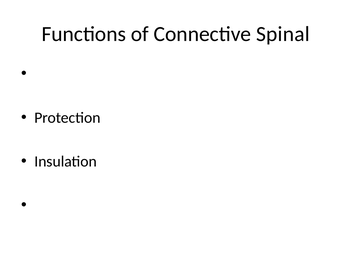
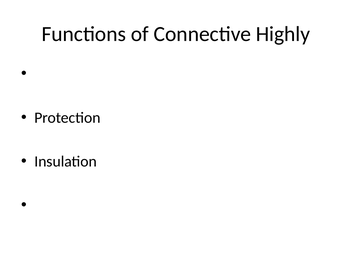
Spinal: Spinal -> Highly (283, 34)
